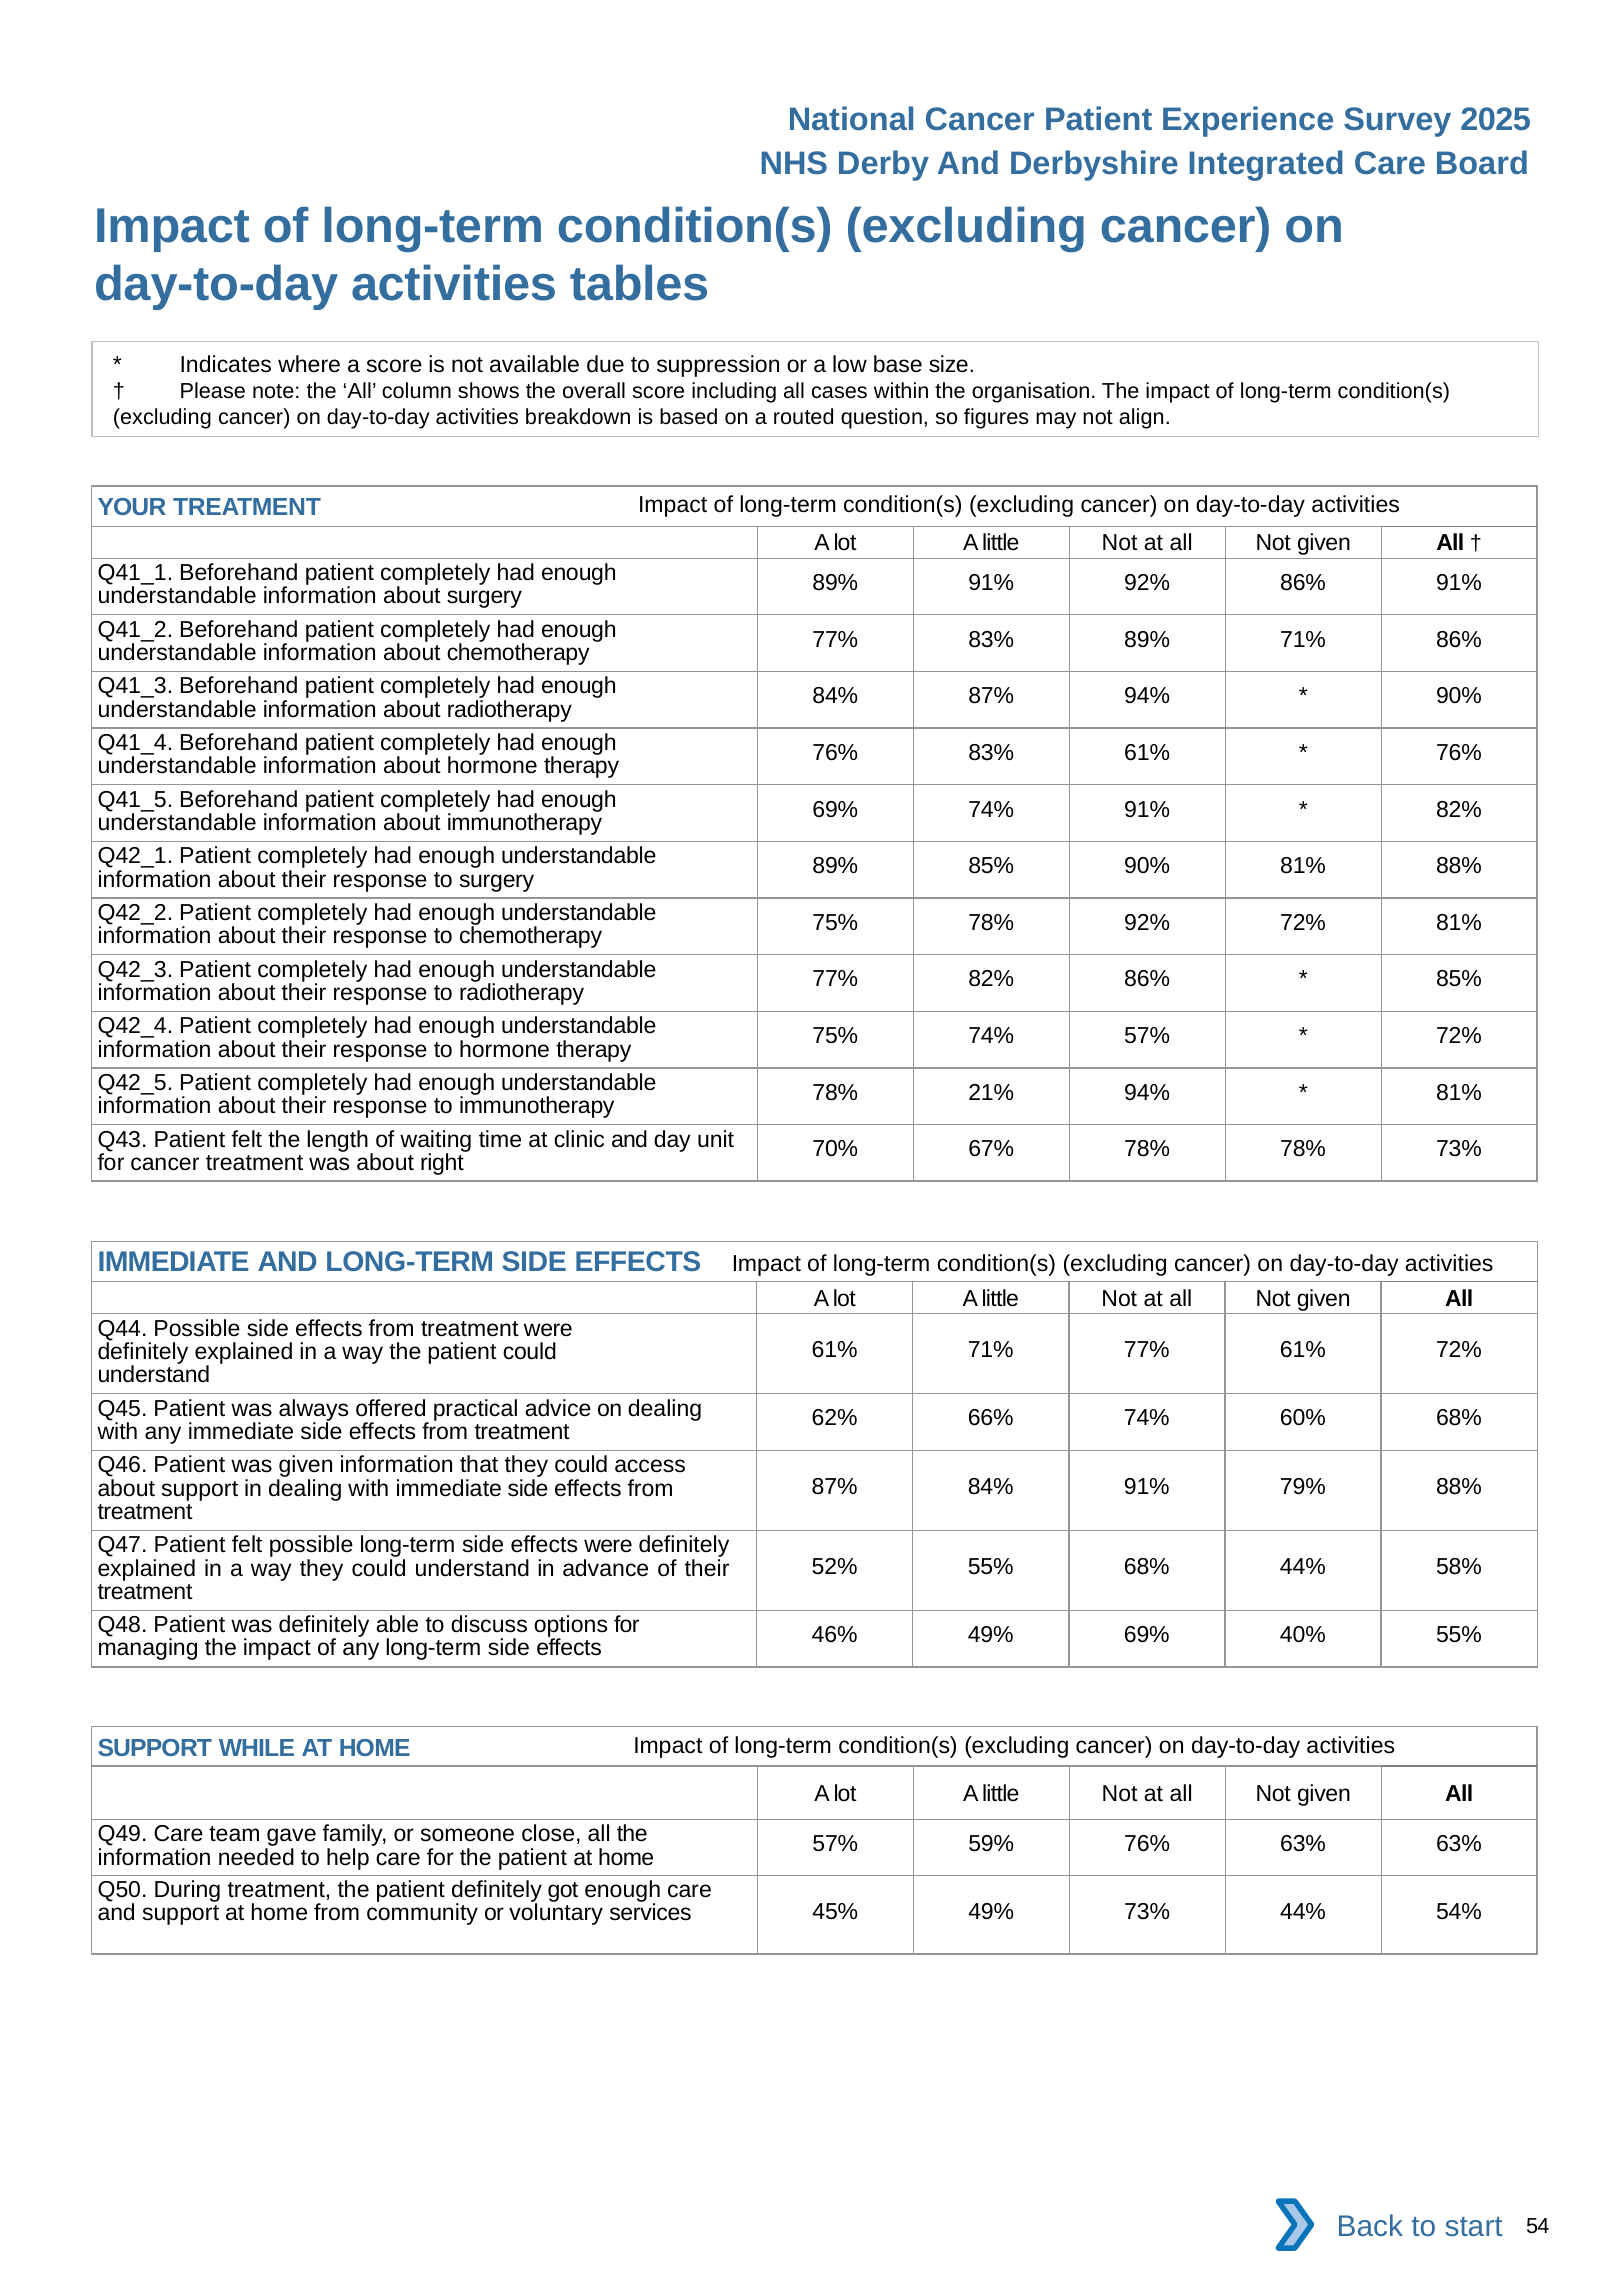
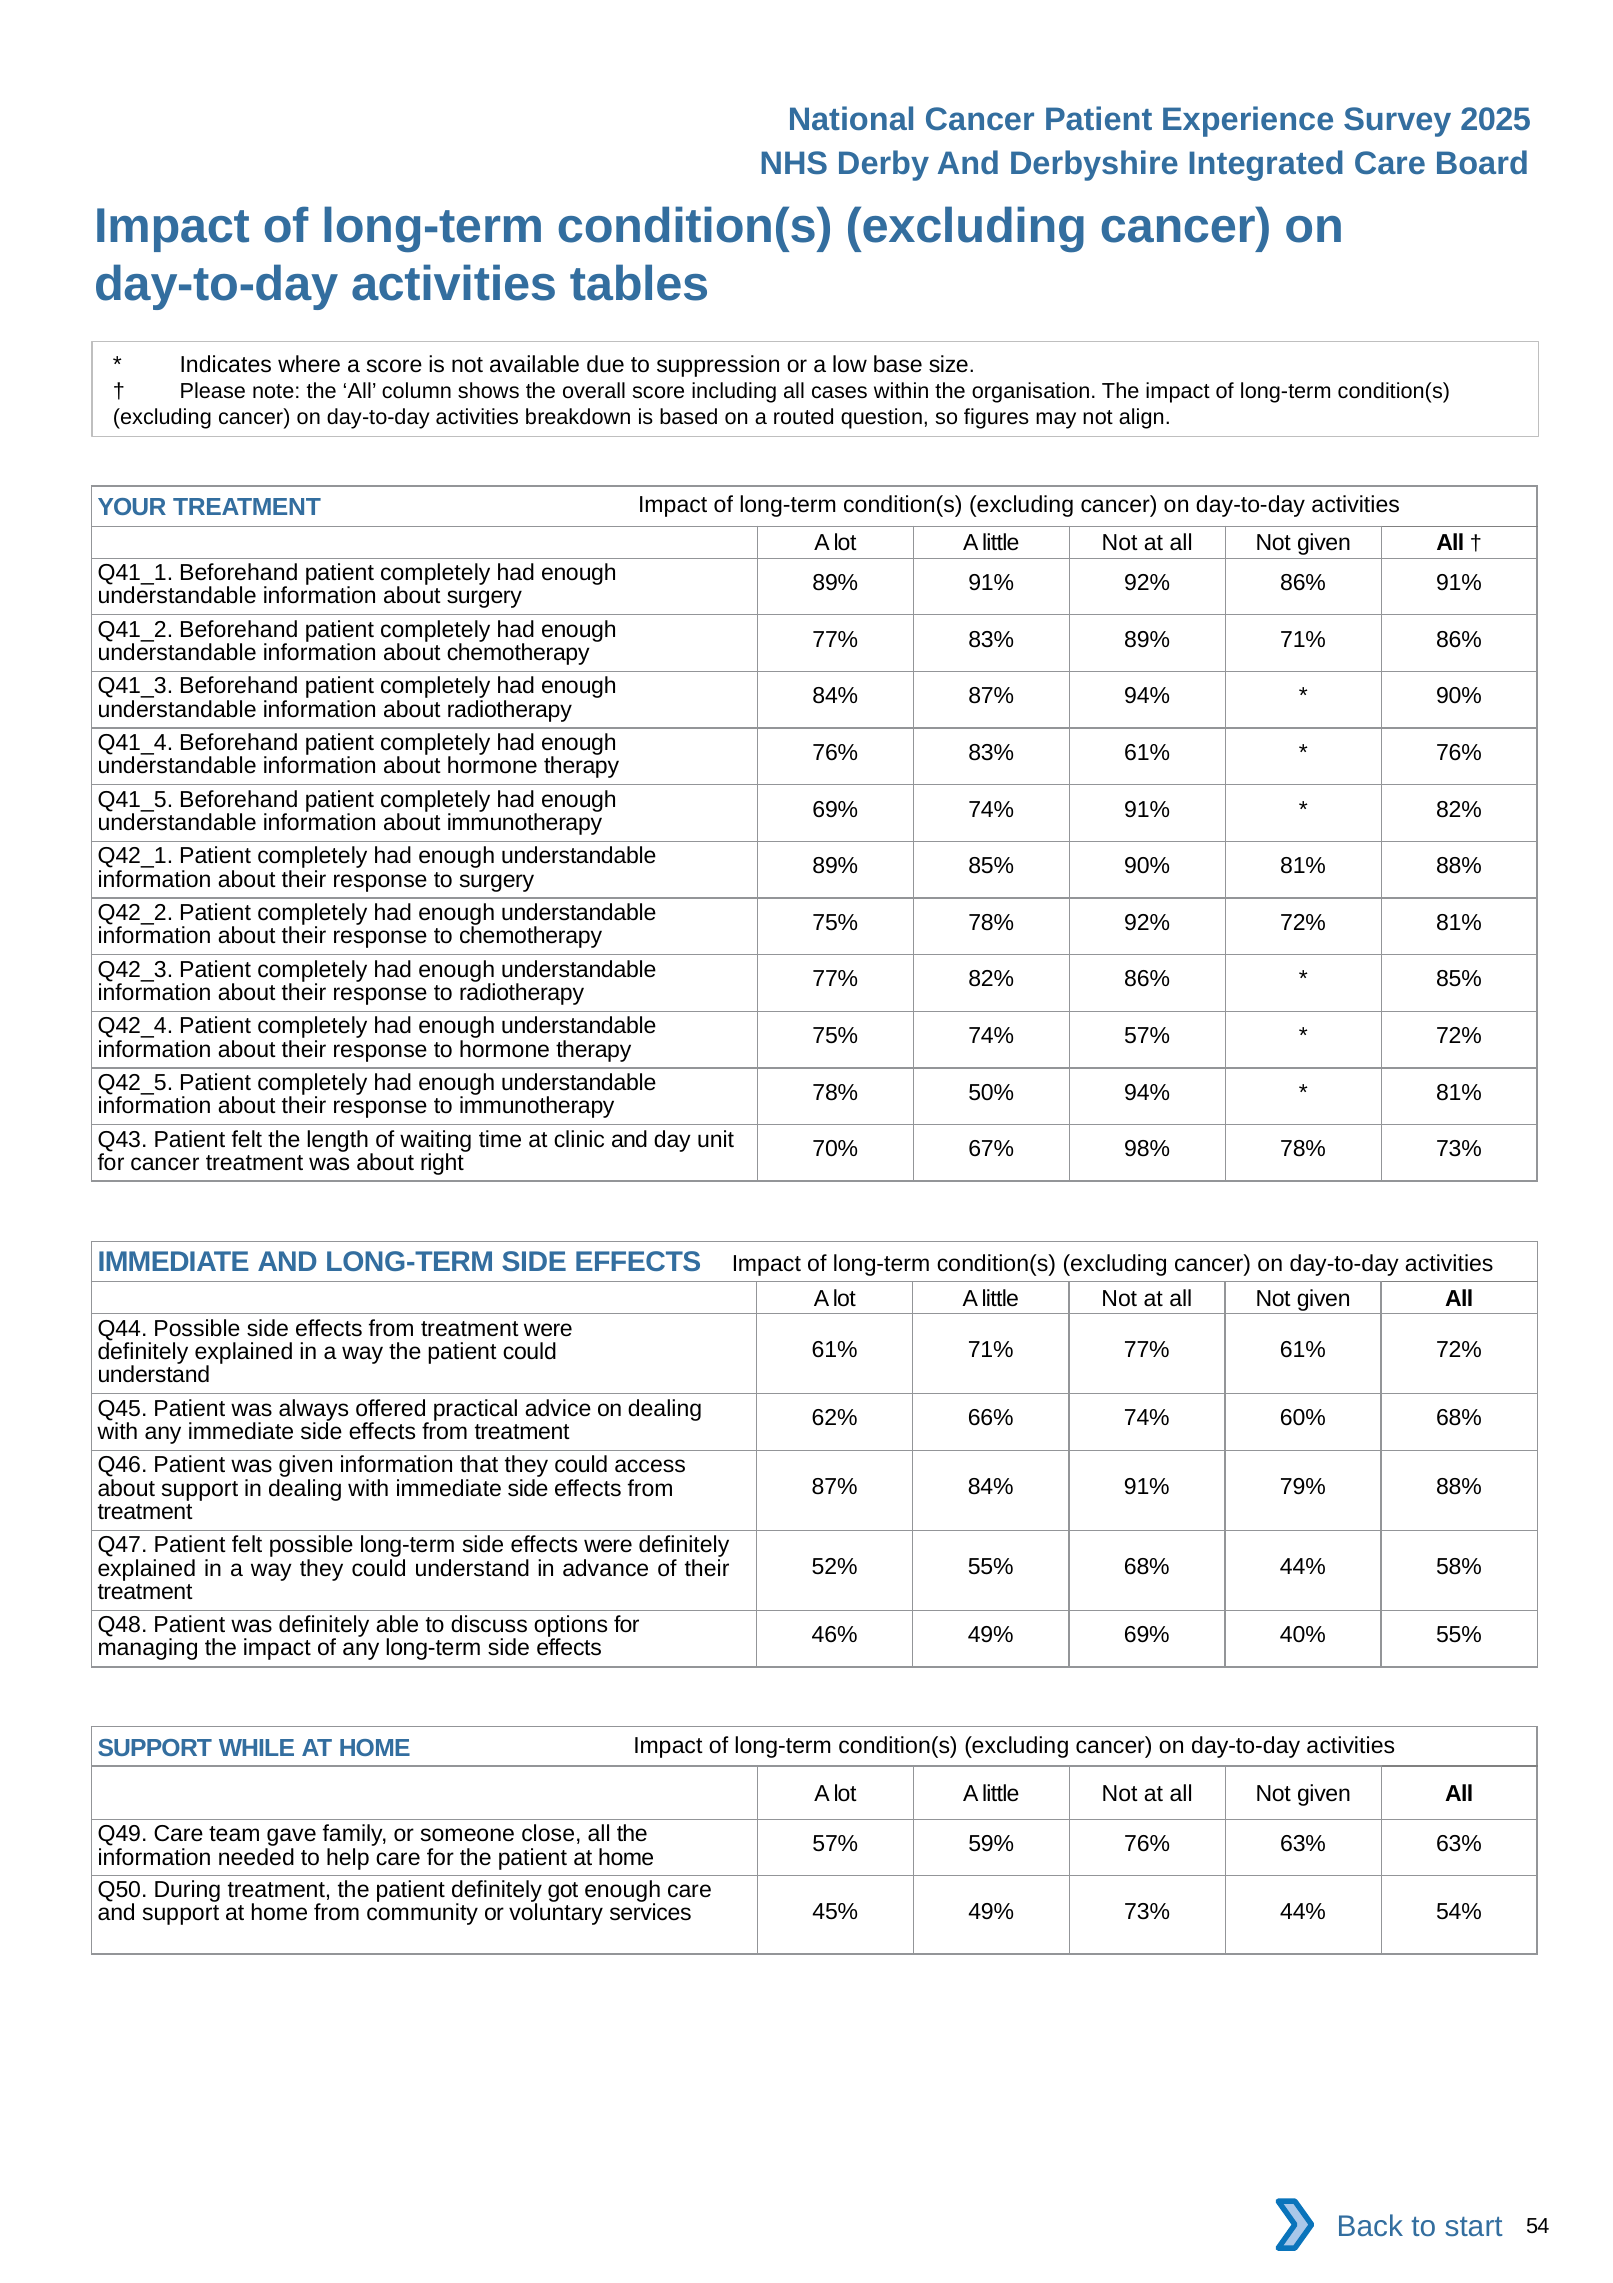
21%: 21% -> 50% (991, 1092)
67% 78%: 78% -> 98% (1147, 1149)
